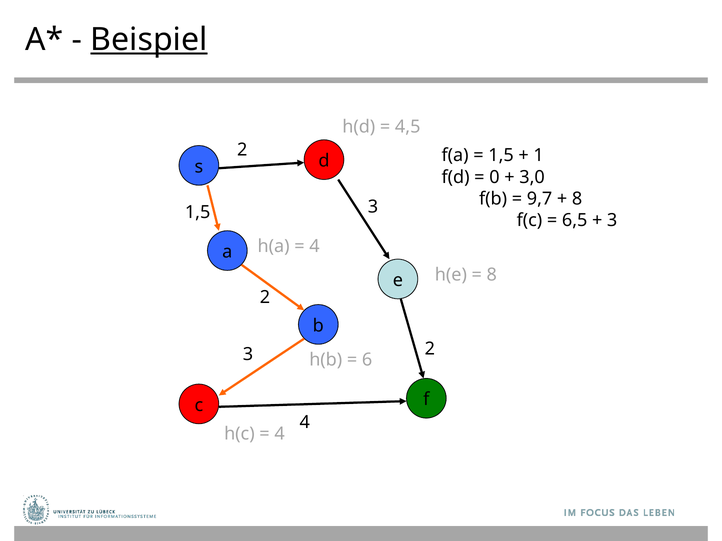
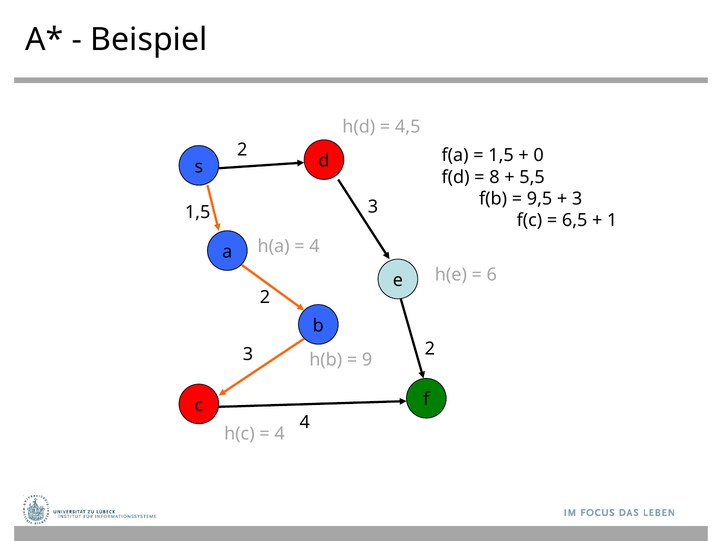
Beispiel underline: present -> none (149, 40)
1: 1 -> 0 (539, 156)
0: 0 -> 8 (494, 177)
3,0: 3,0 -> 5,5 (532, 177)
9,7: 9,7 -> 9,5 (540, 199)
8: 8 -> 3 (577, 199)
3: 3 -> 1 (612, 221)
8: 8 -> 6 (492, 275)
6: 6 -> 9 (367, 360)
